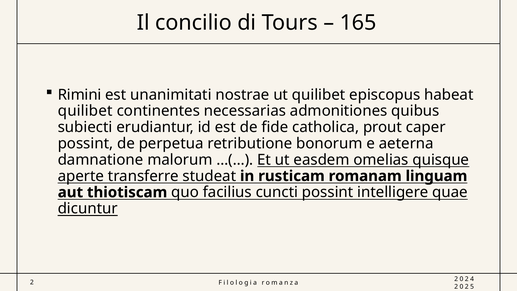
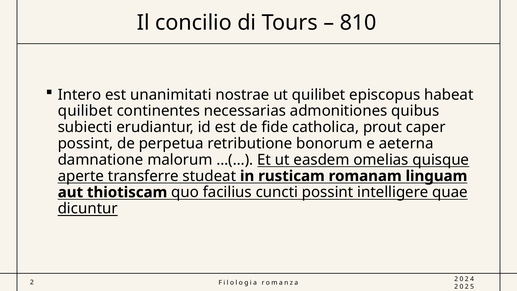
165: 165 -> 810 (358, 23)
Rimini: Rimini -> Intero (80, 95)
